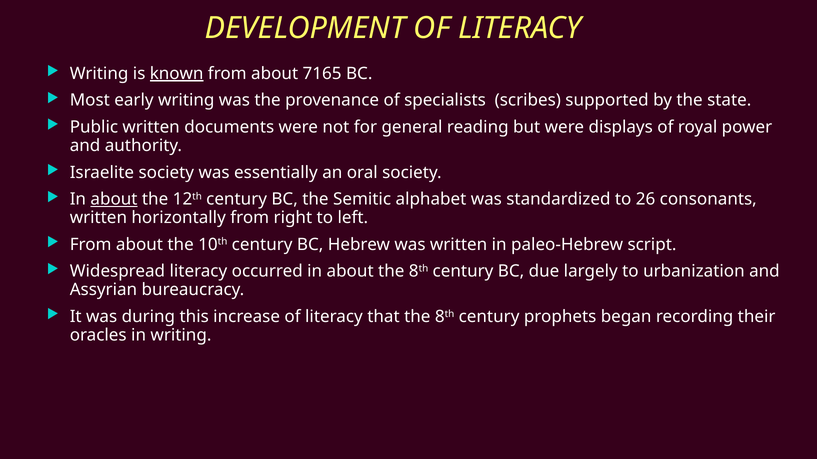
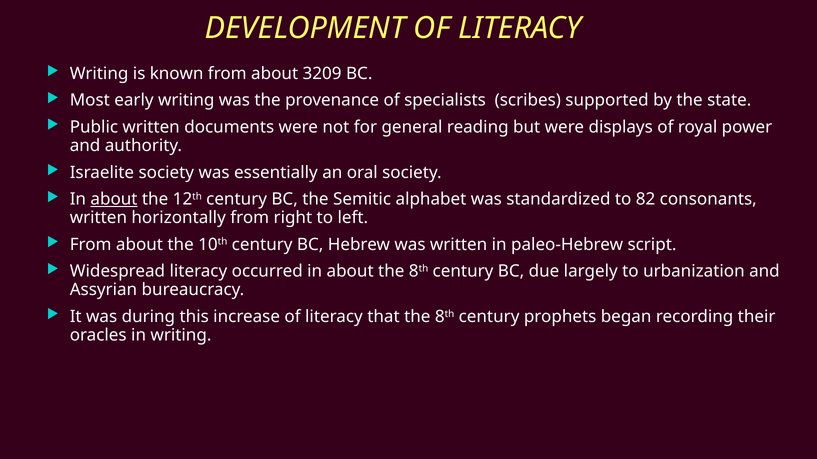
known underline: present -> none (177, 74)
7165: 7165 -> 3209 (322, 74)
26: 26 -> 82 (646, 200)
